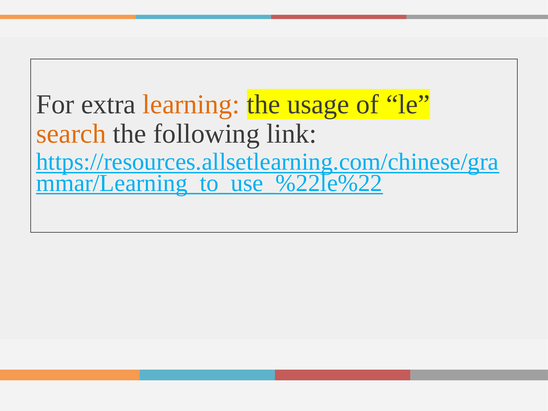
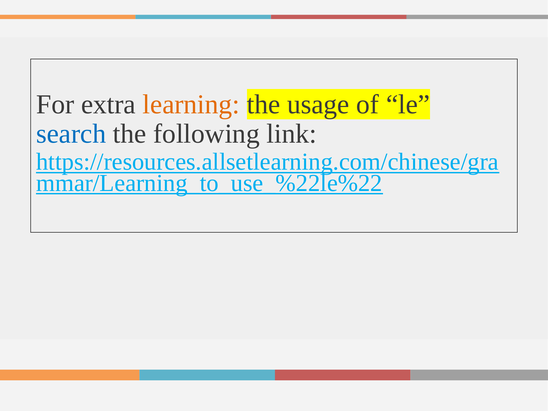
search colour: orange -> blue (71, 134)
